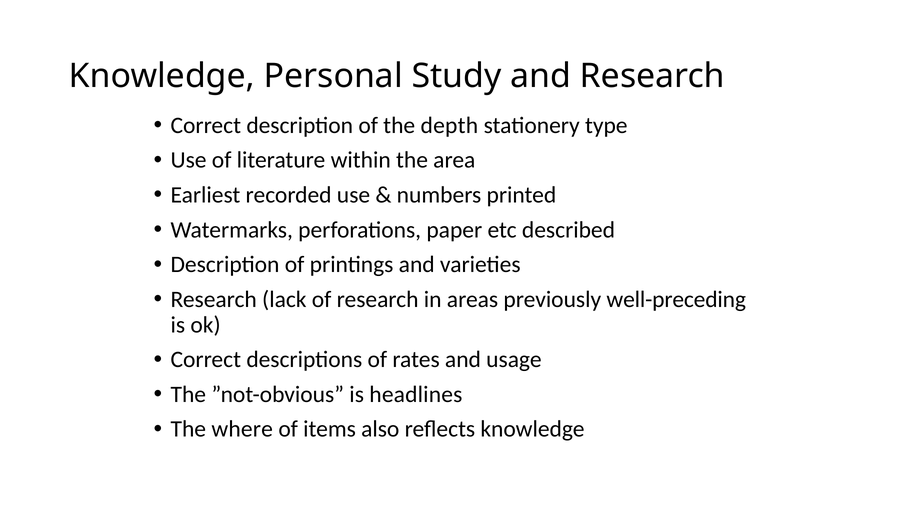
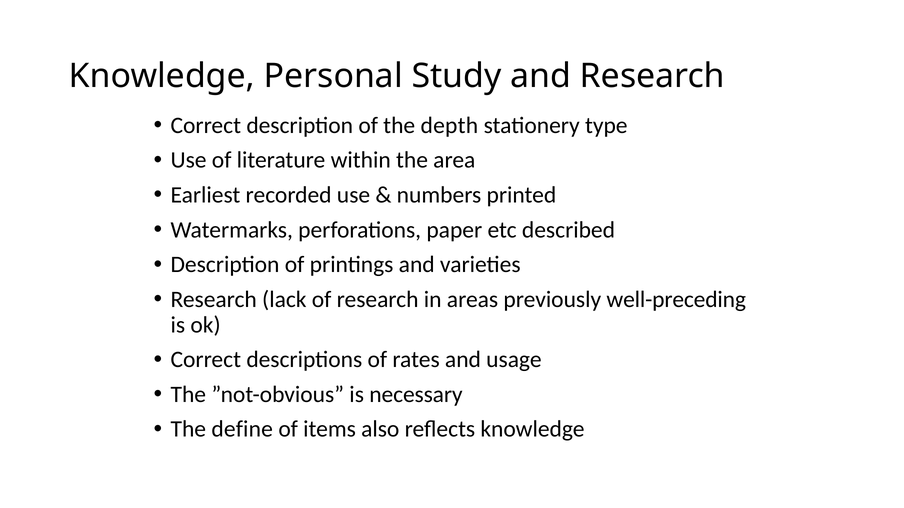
headlines: headlines -> necessary (416, 395)
where: where -> define (242, 430)
